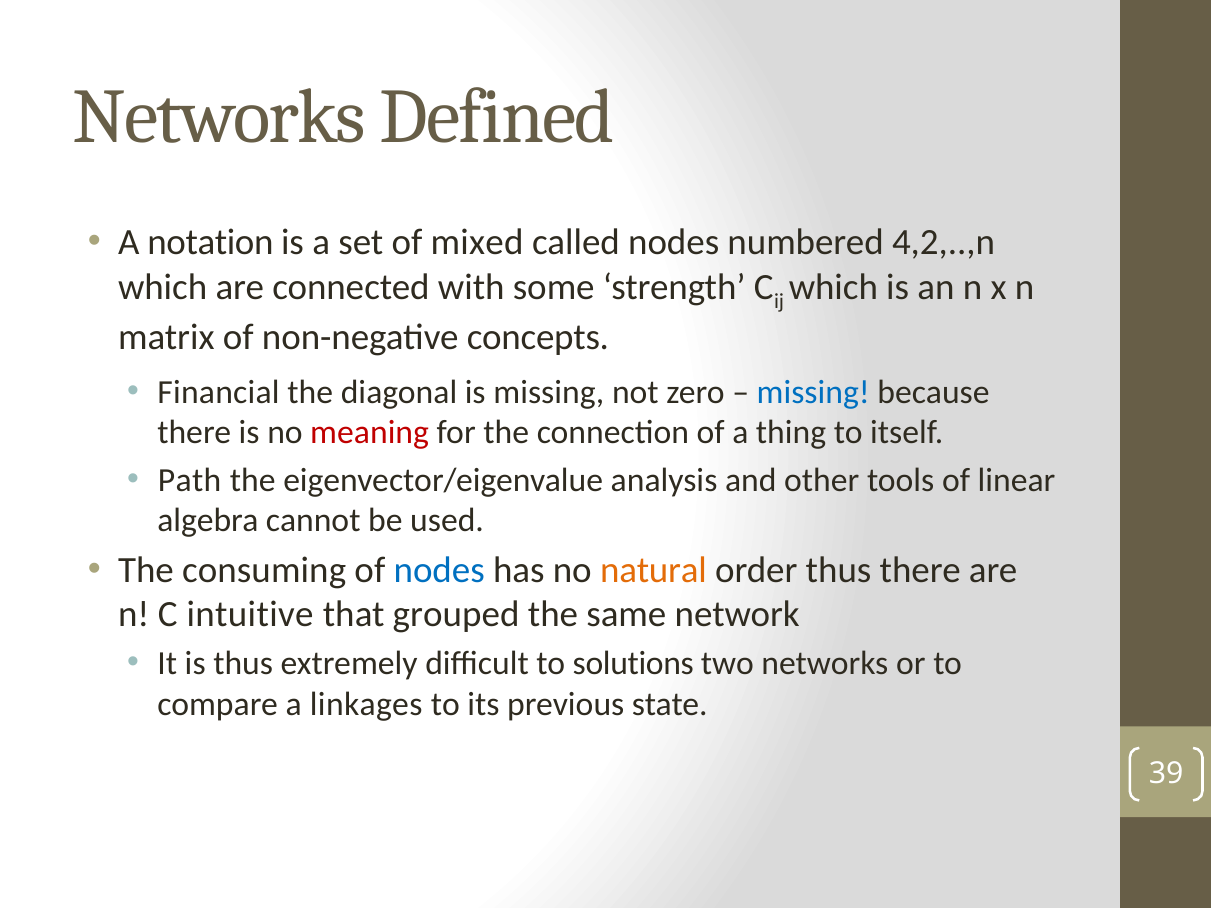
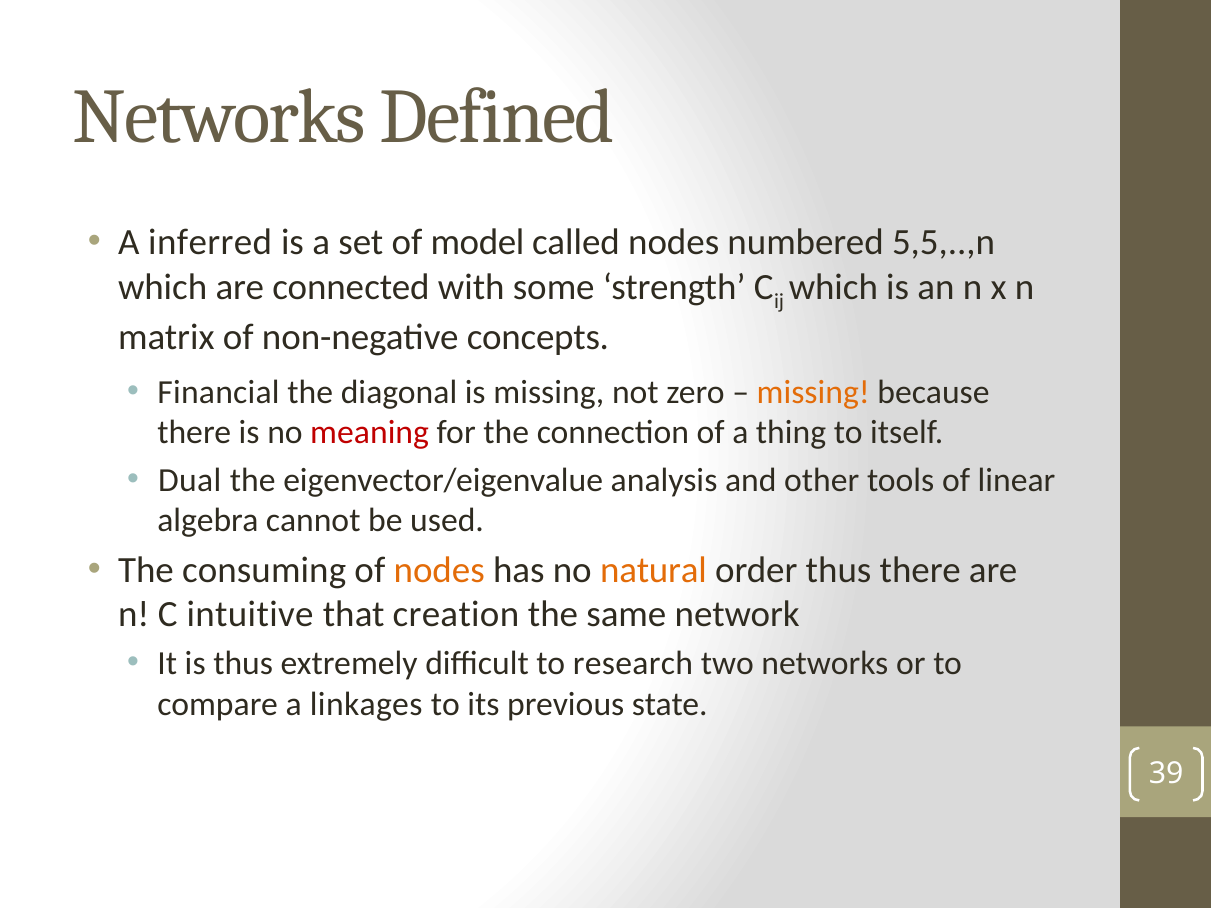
notation: notation -> inferred (210, 243)
mixed: mixed -> model (477, 243)
4,2,..,n: 4,2,..,n -> 5,5,..,n (944, 243)
missing colour: blue -> orange (813, 393)
Path: Path -> Dual (190, 480)
nodes colour: blue -> orange (439, 571)
grouped: grouped -> creation (456, 615)
solutions: solutions -> research (633, 664)
